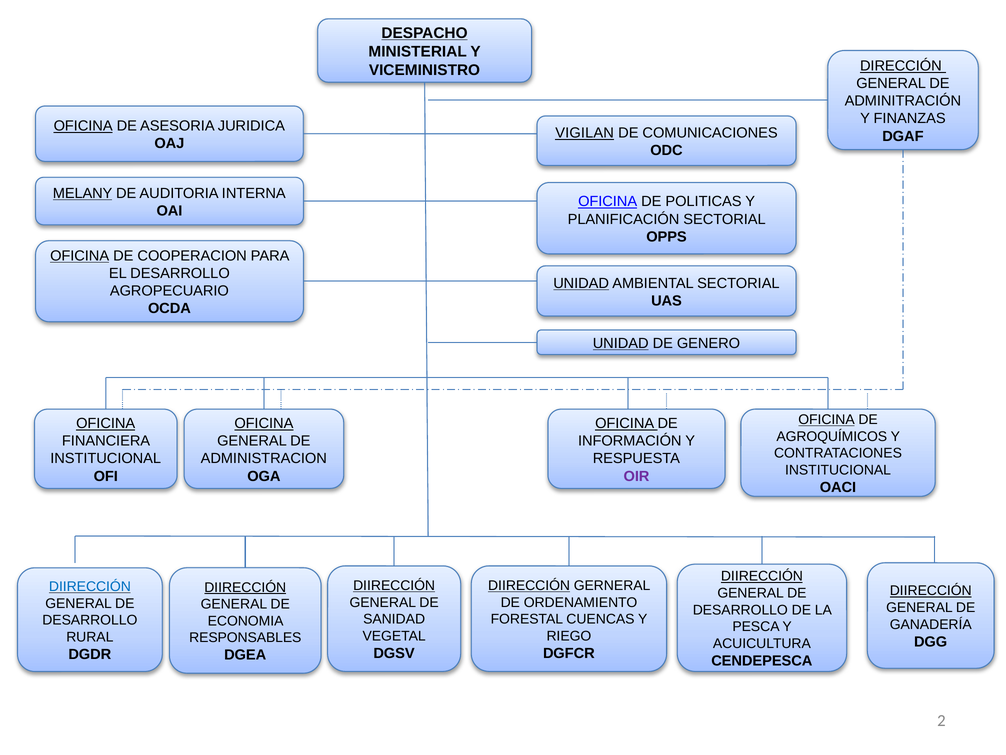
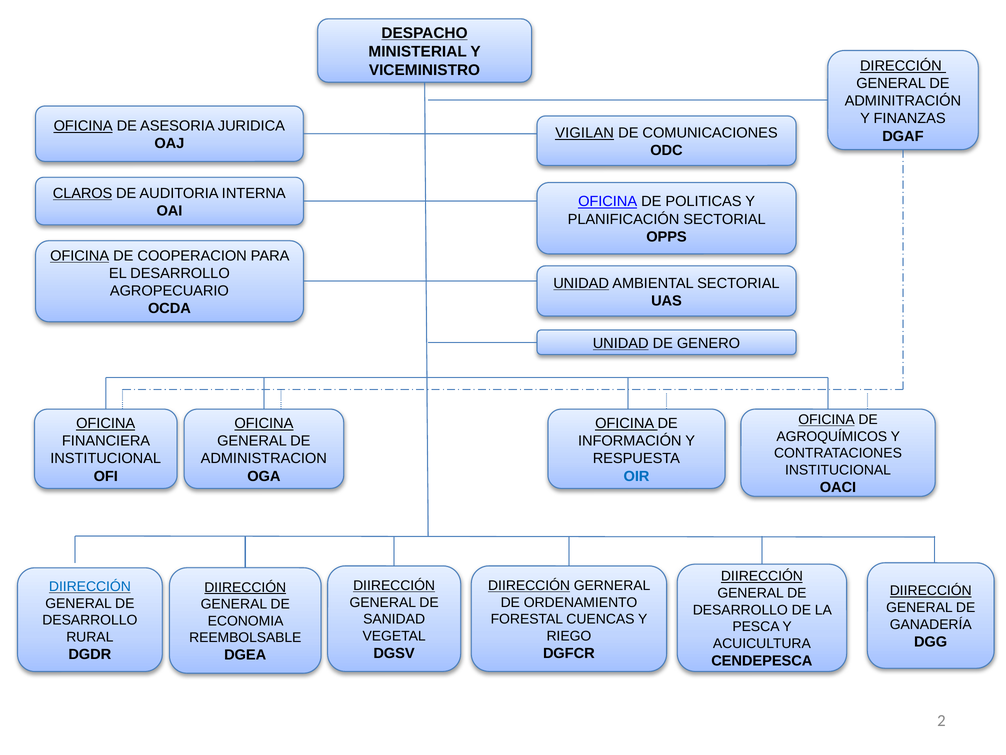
MELANY: MELANY -> CLAROS (83, 193)
OIR colour: purple -> blue (637, 476)
RESPONSABLES: RESPONSABLES -> REEMBOLSABLE (245, 637)
